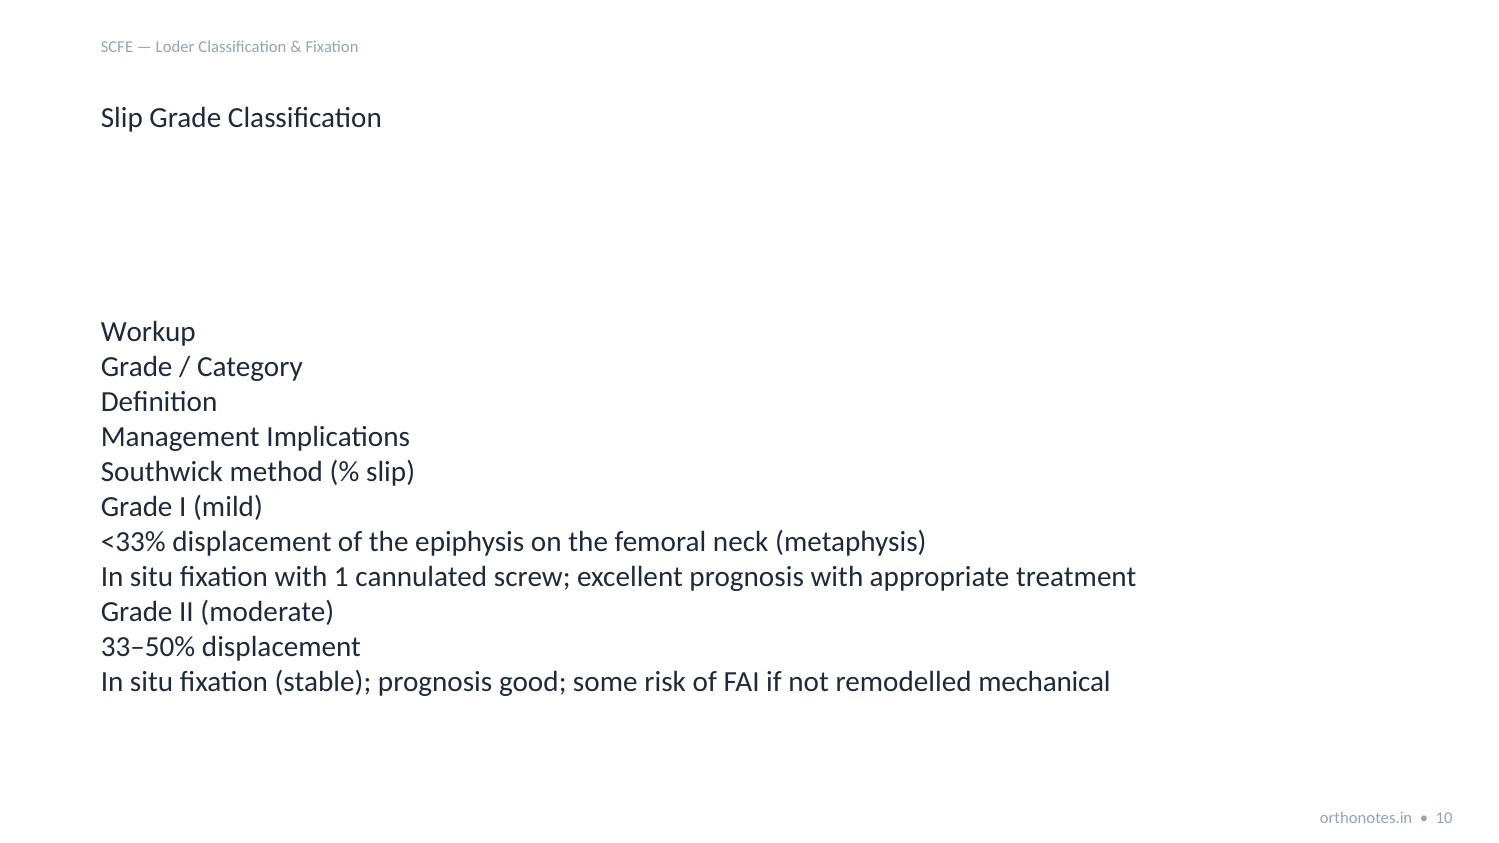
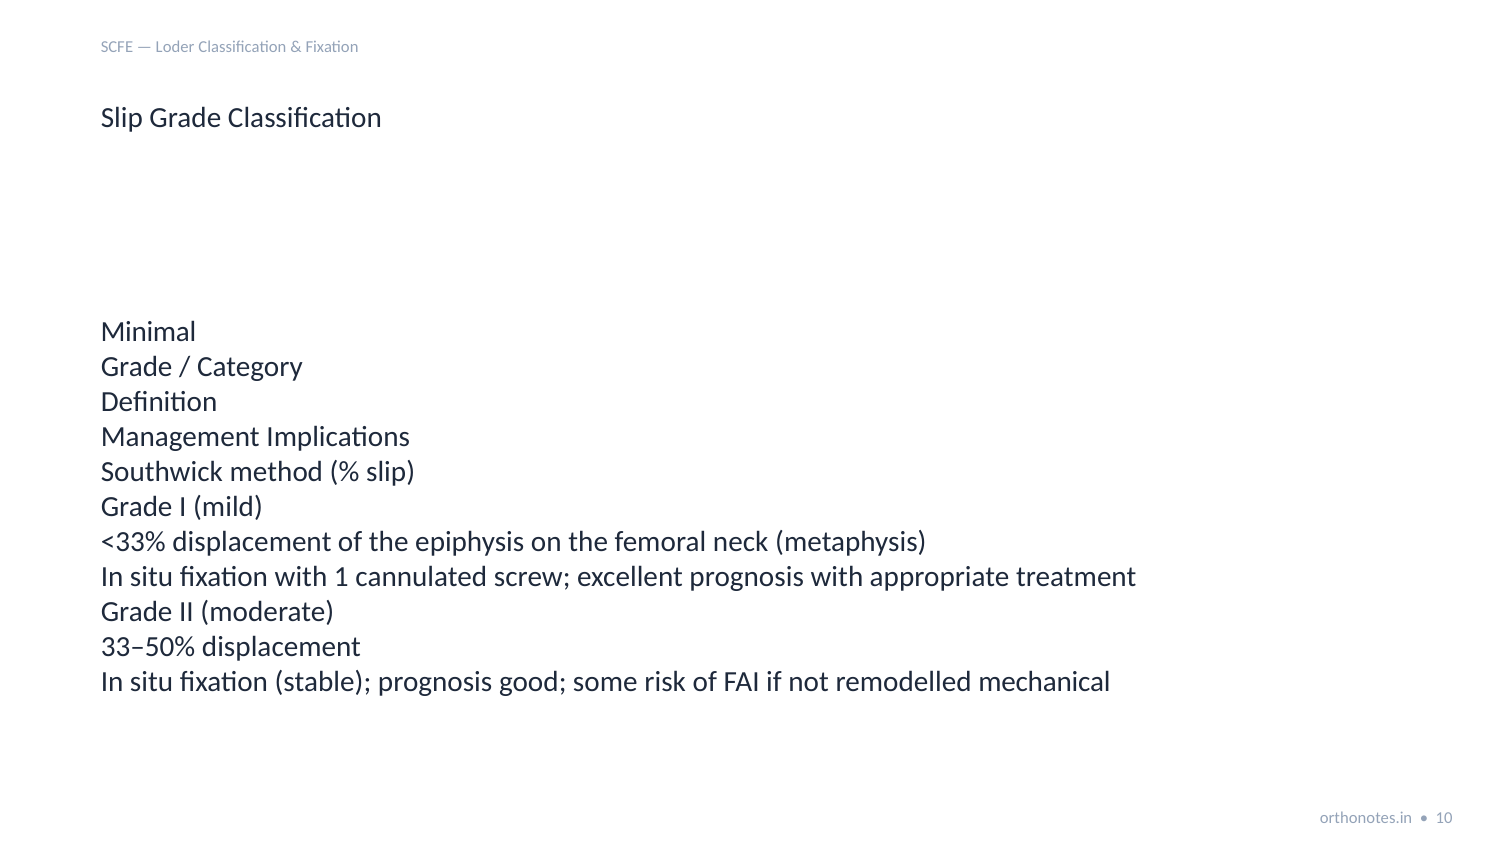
Workup: Workup -> Minimal (148, 332)
